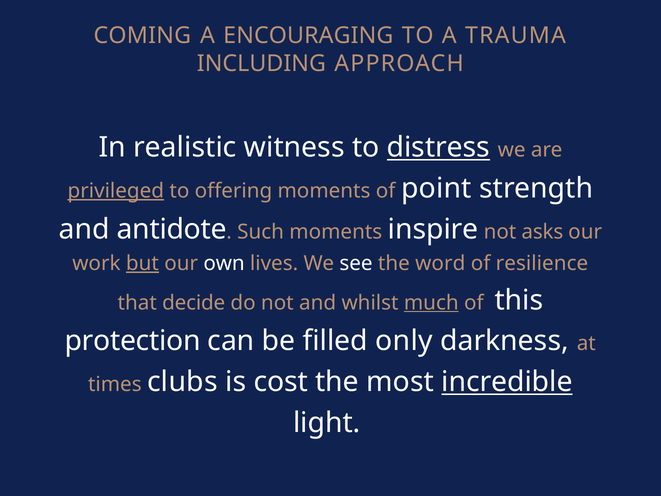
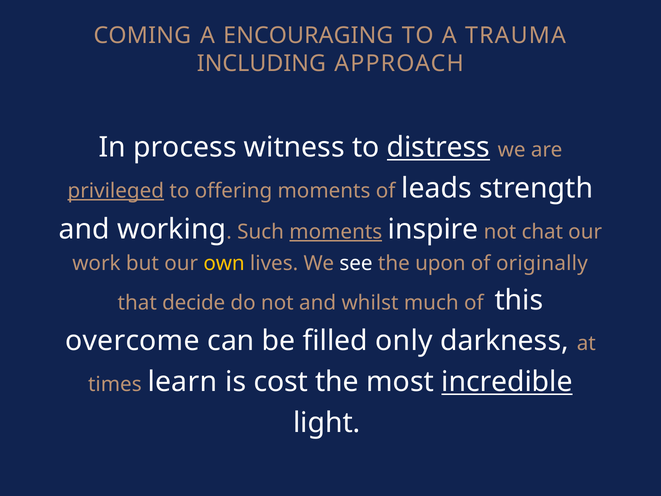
realistic: realistic -> process (185, 147)
point: point -> leads (436, 188)
antidote: antidote -> working (172, 229)
moments underline: none -> present (336, 232)
asks: asks -> chat (542, 232)
but underline: present -> none (142, 263)
own colour: white -> yellow (224, 263)
word: word -> upon (440, 263)
resilience: resilience -> originally (542, 263)
much underline: present -> none (431, 303)
protection: protection -> overcome (132, 341)
clubs: clubs -> learn (182, 382)
